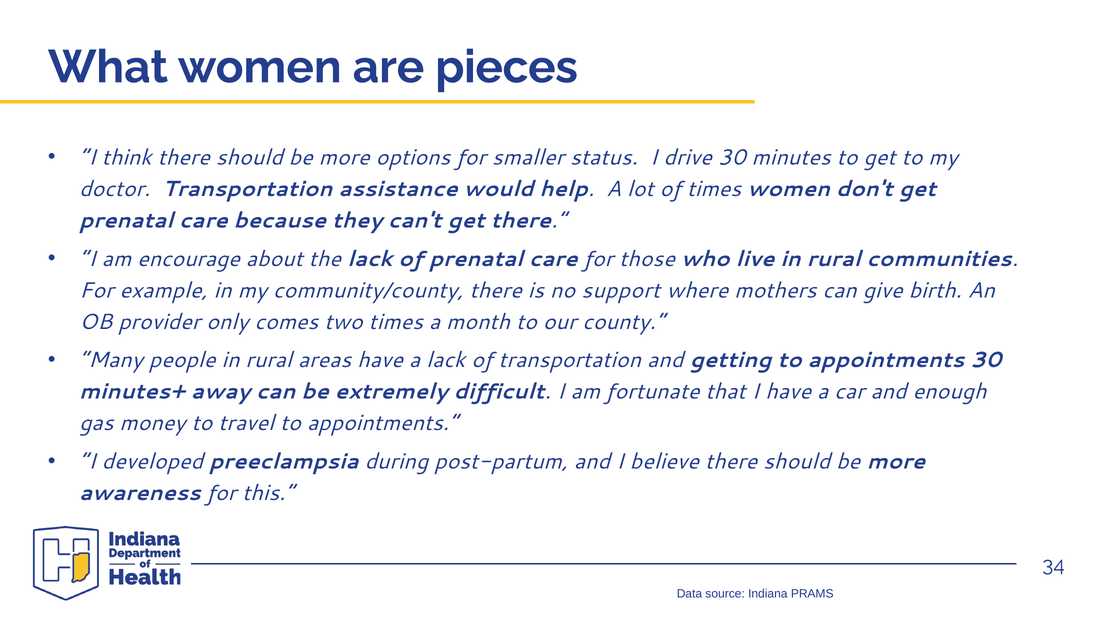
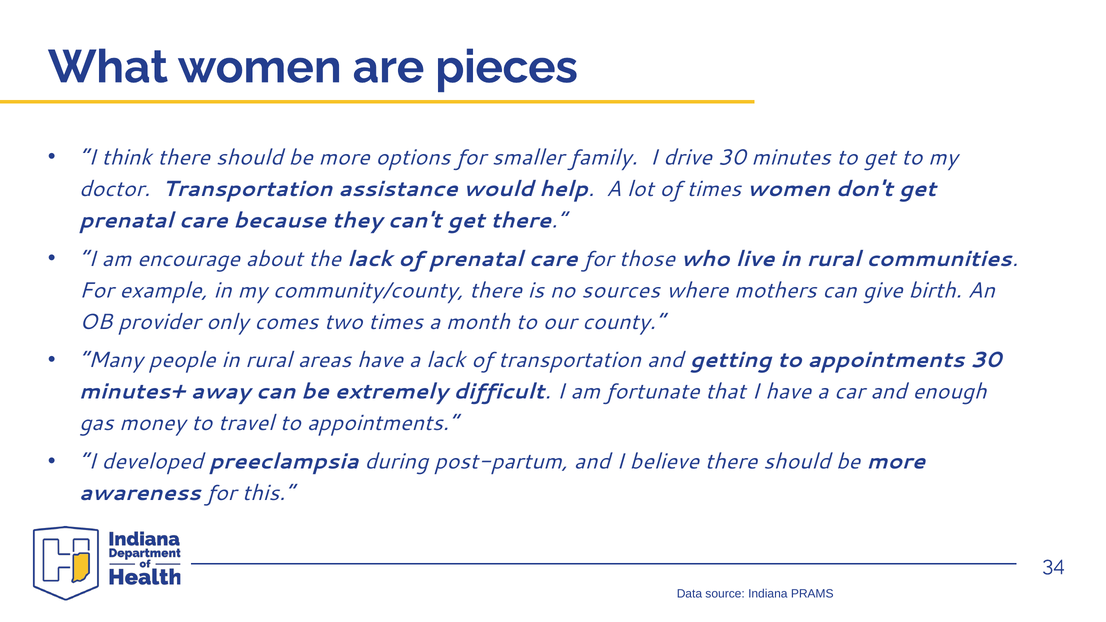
status: status -> family (604, 158)
support: support -> sources (621, 290)
